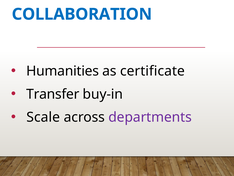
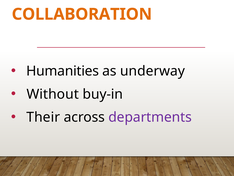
COLLABORATION colour: blue -> orange (82, 14)
certificate: certificate -> underway (152, 71)
Transfer: Transfer -> Without (53, 94)
Scale: Scale -> Their (43, 117)
